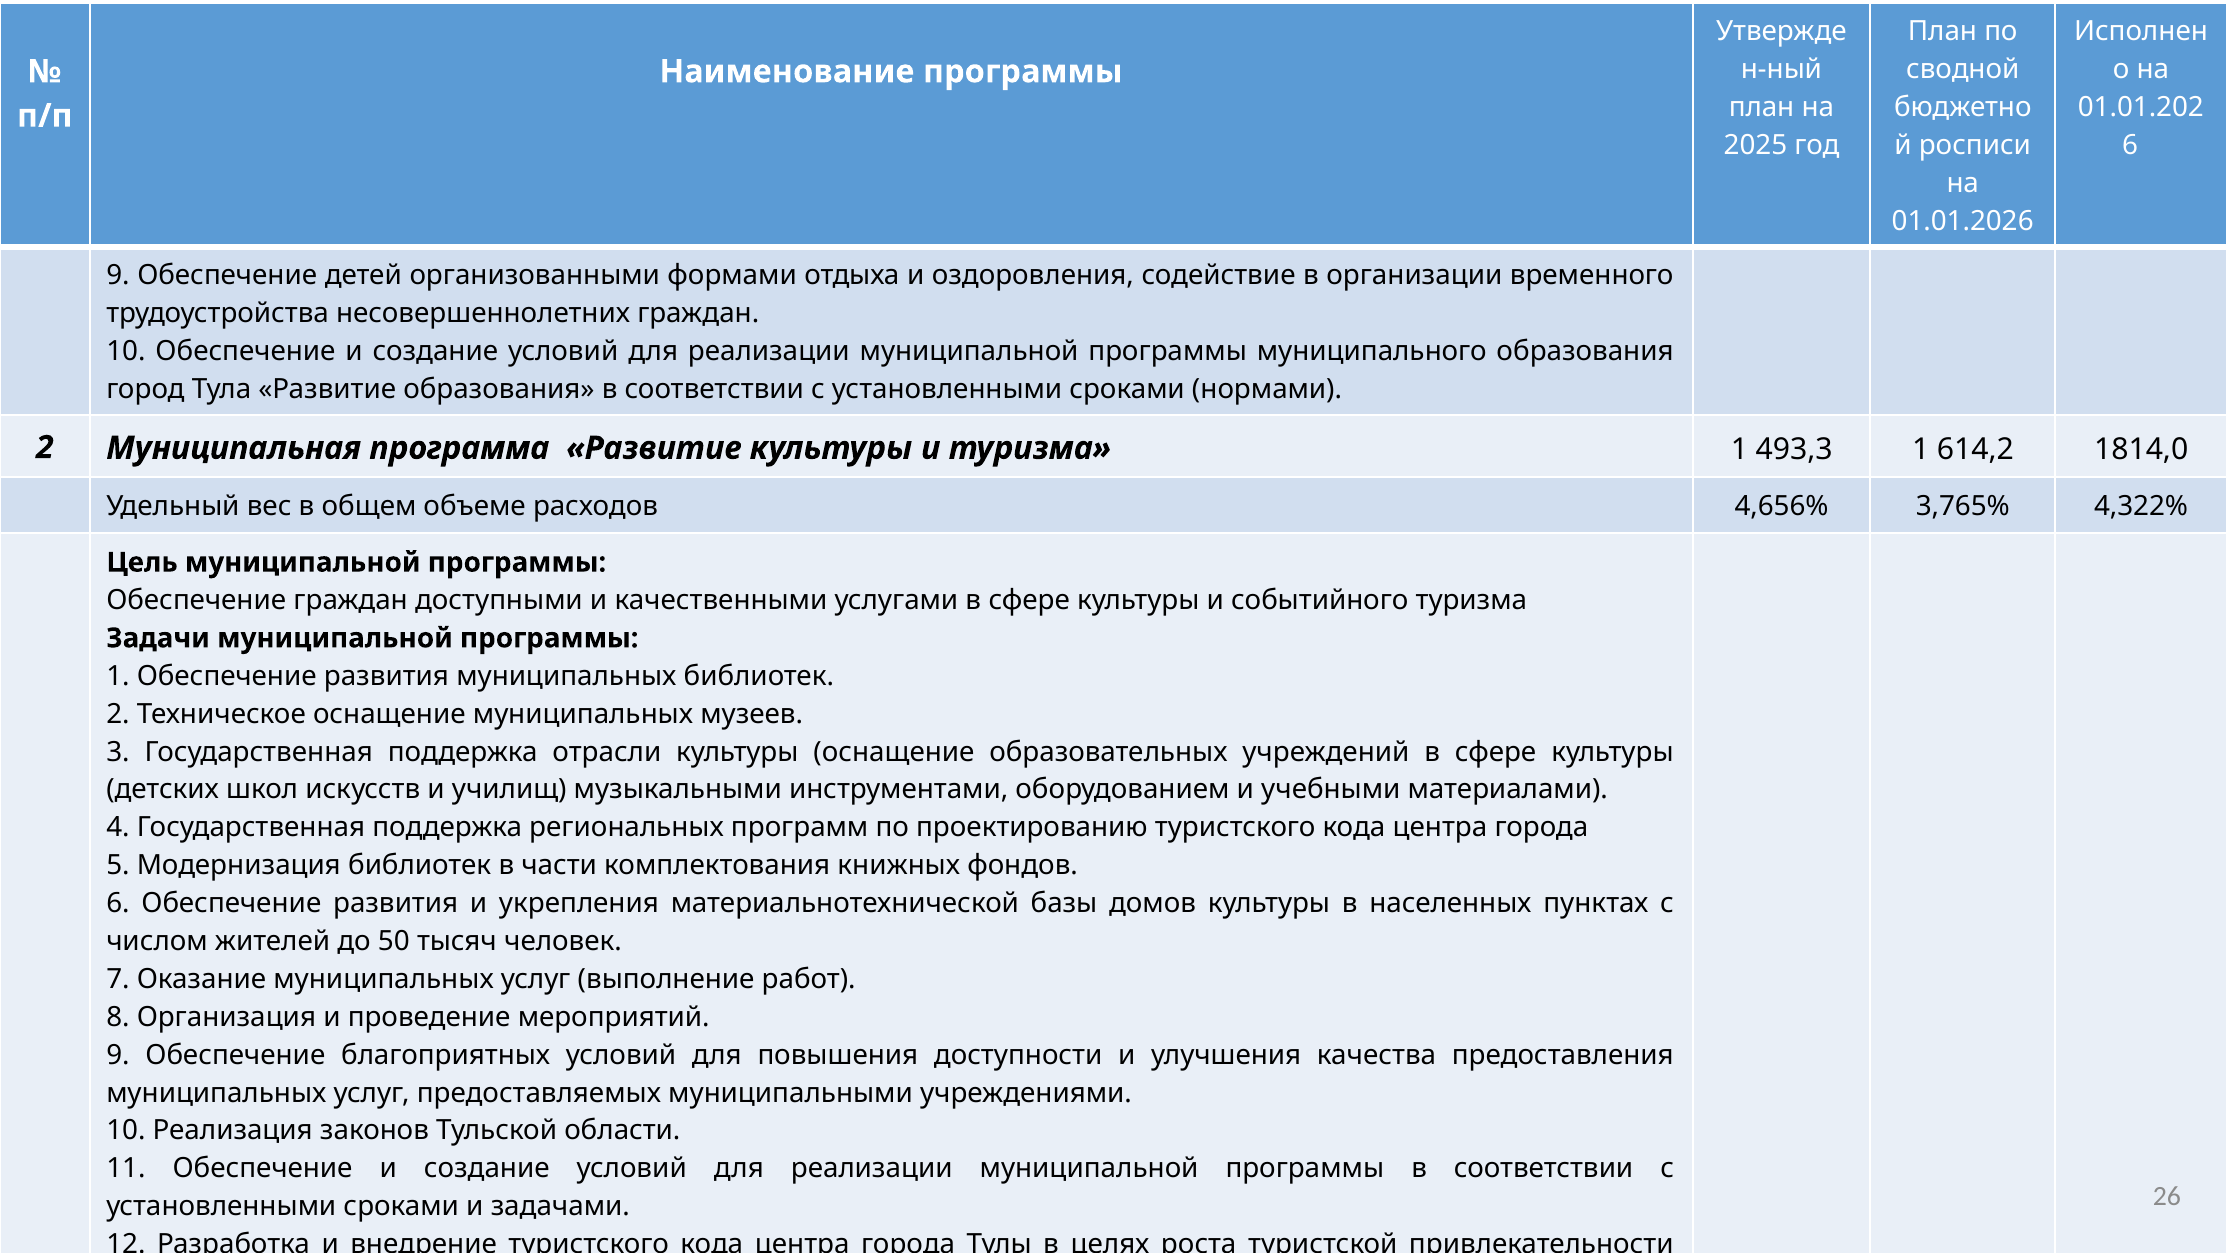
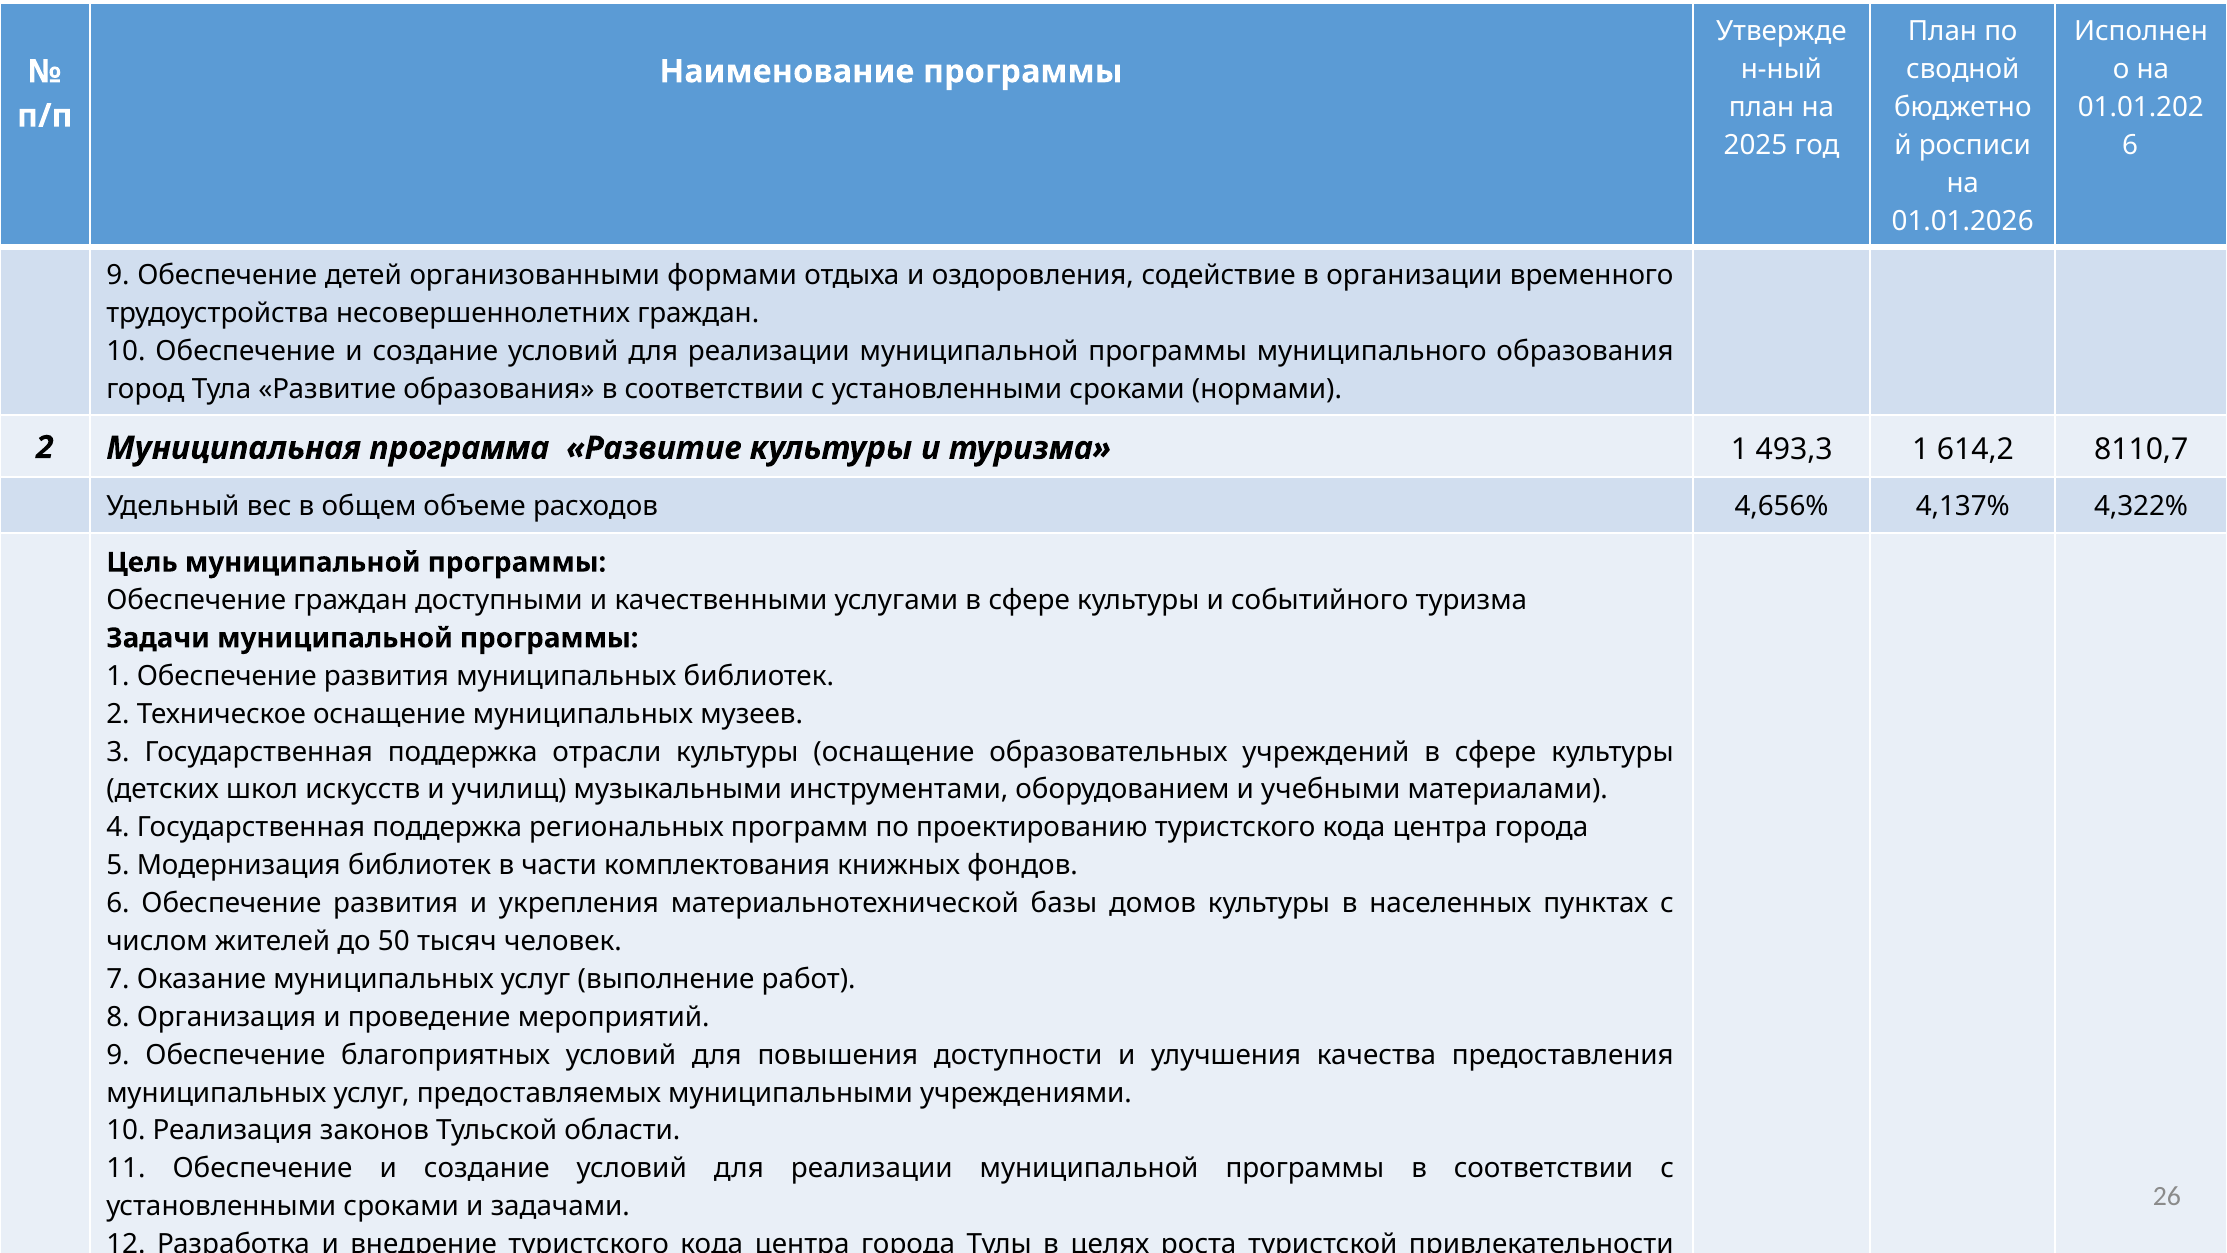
1814,0: 1814,0 -> 8110,7 (2141, 449)
3,765%: 3,765% -> 4,137% (1963, 507)
